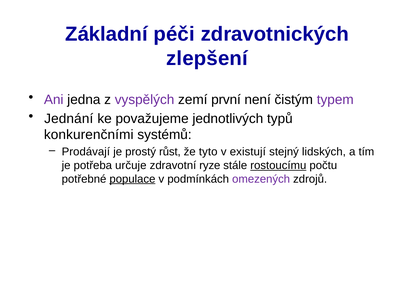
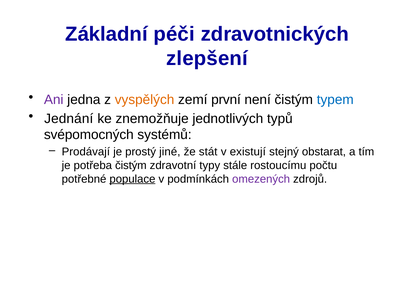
vyspělých colour: purple -> orange (145, 100)
typem colour: purple -> blue (335, 100)
považujeme: považujeme -> znemožňuje (152, 119)
konkurenčními: konkurenčními -> svépomocných (89, 135)
růst: růst -> jiné (170, 152)
tyto: tyto -> stát (208, 152)
lidských: lidských -> obstarat (324, 152)
potřeba určuje: určuje -> čistým (131, 166)
ryze: ryze -> typy (210, 166)
rostoucímu underline: present -> none (278, 166)
